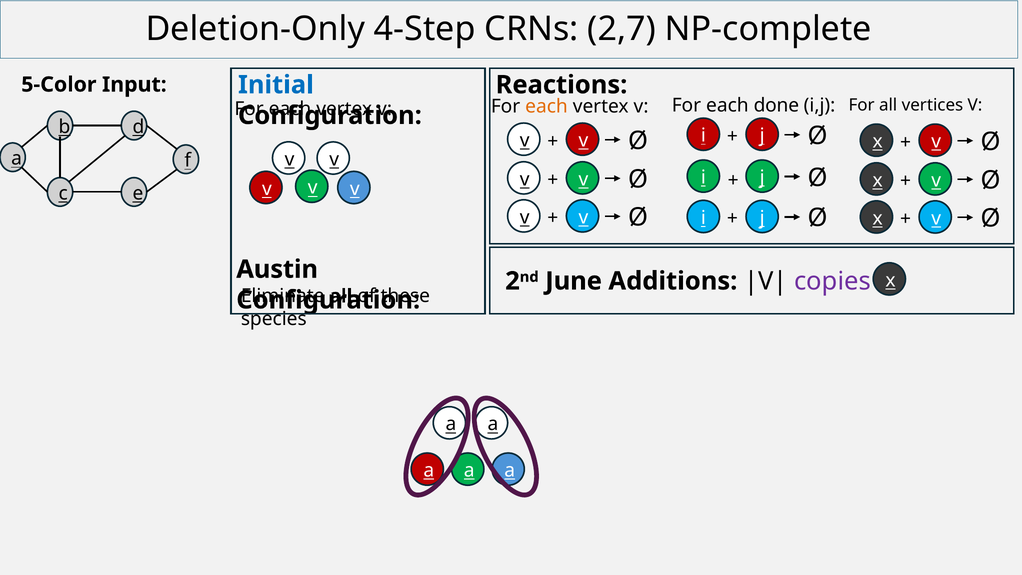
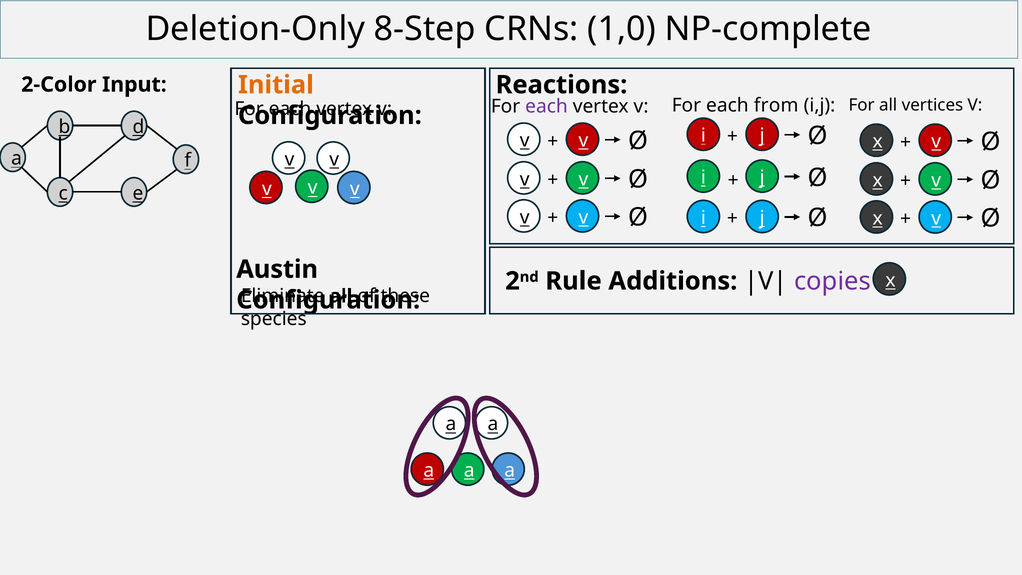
4-Step: 4-Step -> 8-Step (425, 29)
2,7: 2,7 -> 1,0 (622, 29)
Initial colour: blue -> orange (276, 85)
5-Color: 5-Color -> 2-Color (59, 85)
done: done -> from (776, 106)
each colour: orange -> purple (547, 107)
June: June -> Rule (574, 281)
